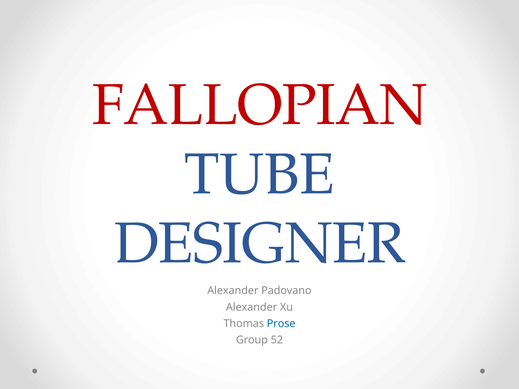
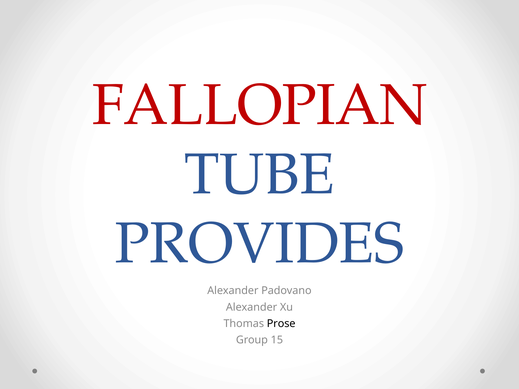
DESIGNER: DESIGNER -> PROVIDES (259, 244)
Prose colour: blue -> black (281, 324)
52: 52 -> 15 (277, 340)
